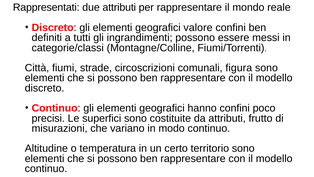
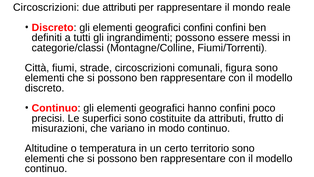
Rappresentati: Rappresentati -> Circoscrizioni (46, 7)
geografici valore: valore -> confini (198, 28)
